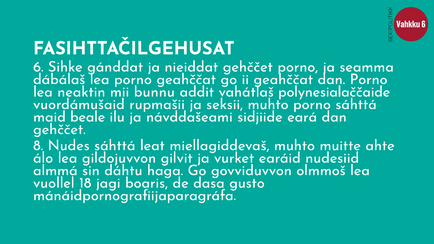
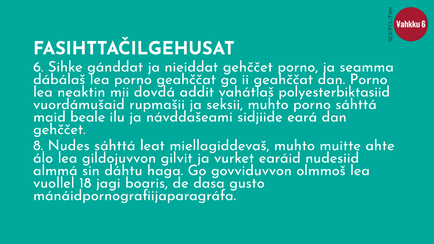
bunnu: bunnu -> dovdá (154, 92)
polynesialaččaide: polynesialaččaide -> polyesterbiktasiid (334, 92)
